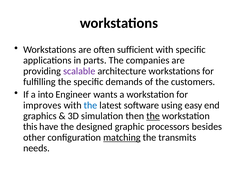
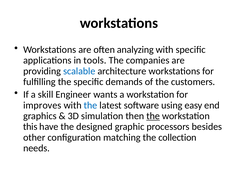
sufficient: sufficient -> analyzing (135, 49)
parts: parts -> tools (95, 60)
scalable colour: purple -> blue (79, 71)
into: into -> skill (46, 94)
matching underline: present -> none (122, 137)
transmits: transmits -> collection (177, 137)
